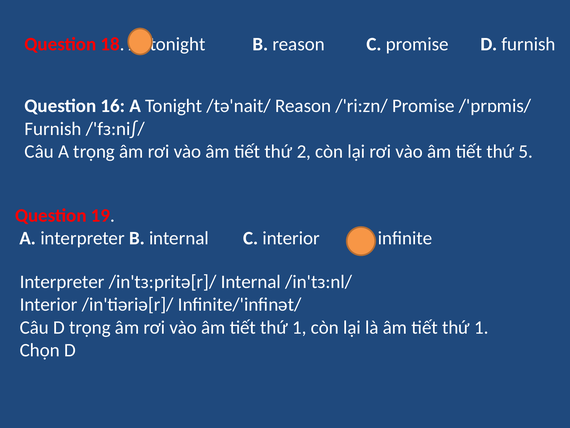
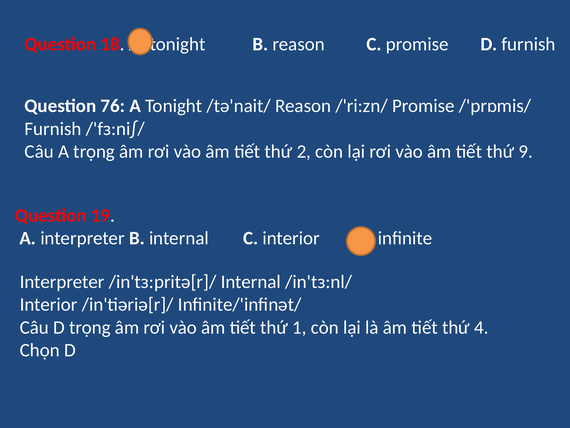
16: 16 -> 76 (113, 106)
5: 5 -> 9 (526, 151)
1: 1 -> 4 (481, 327)
